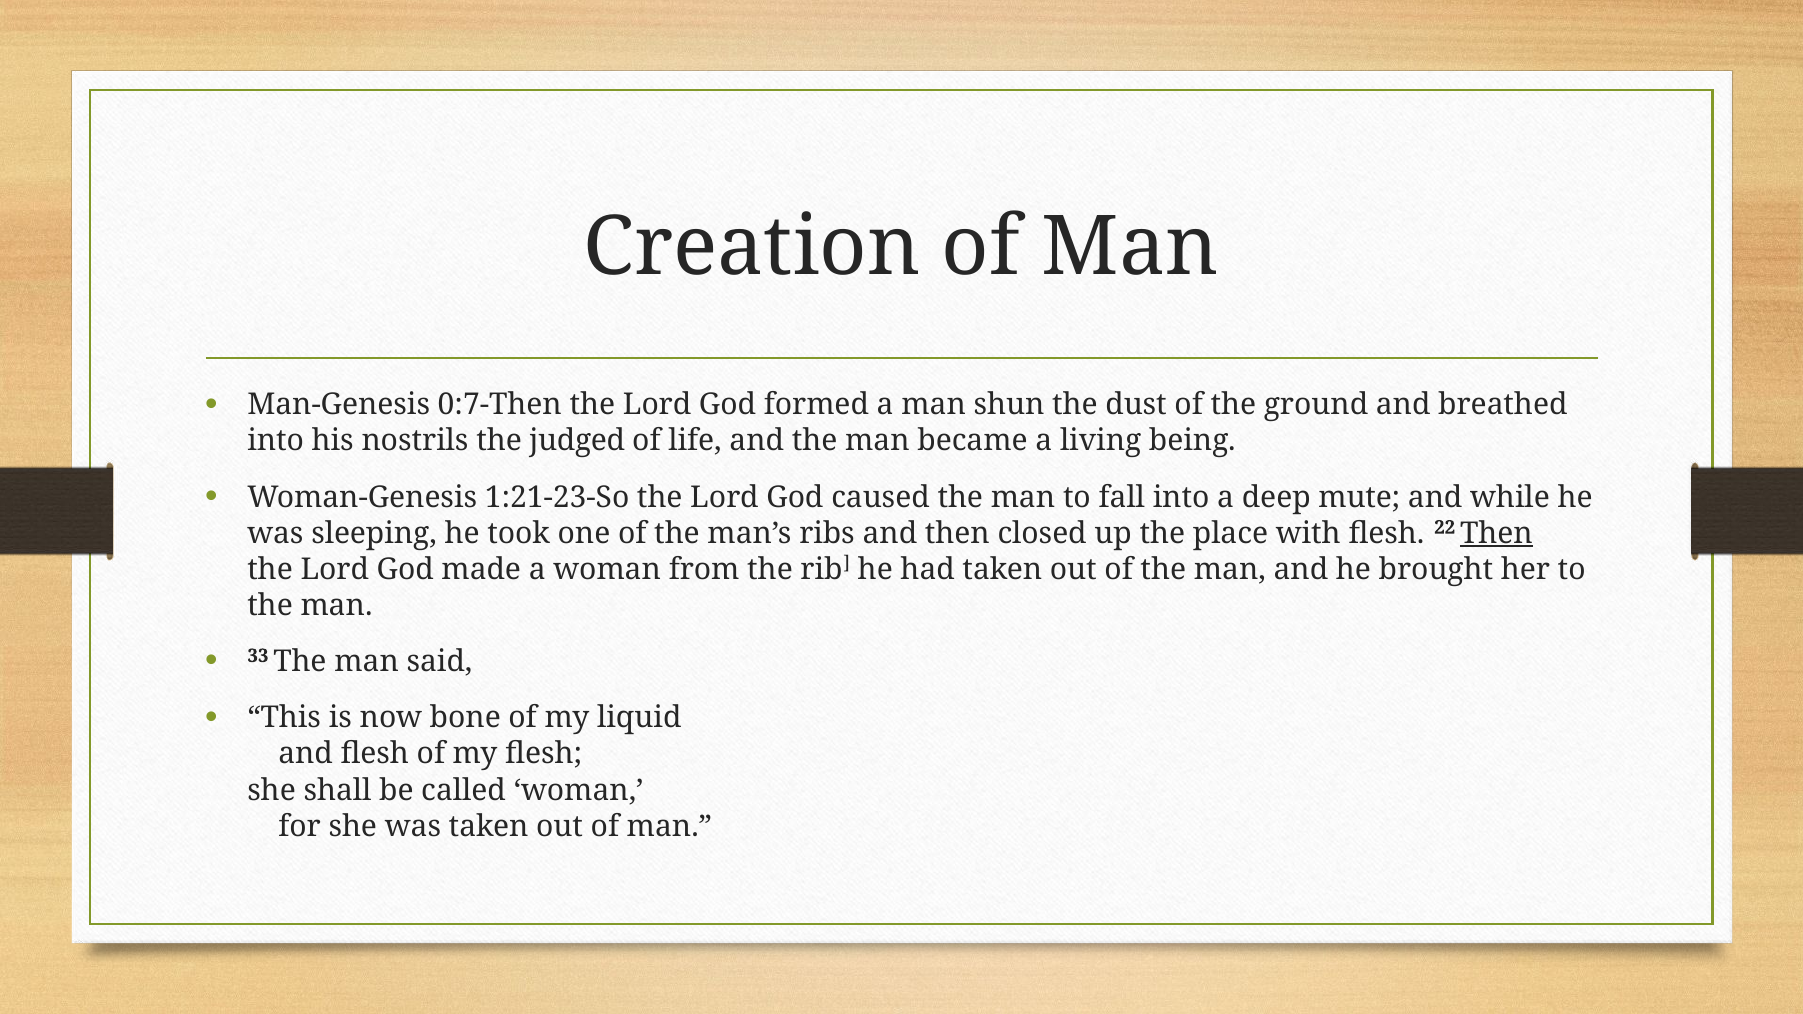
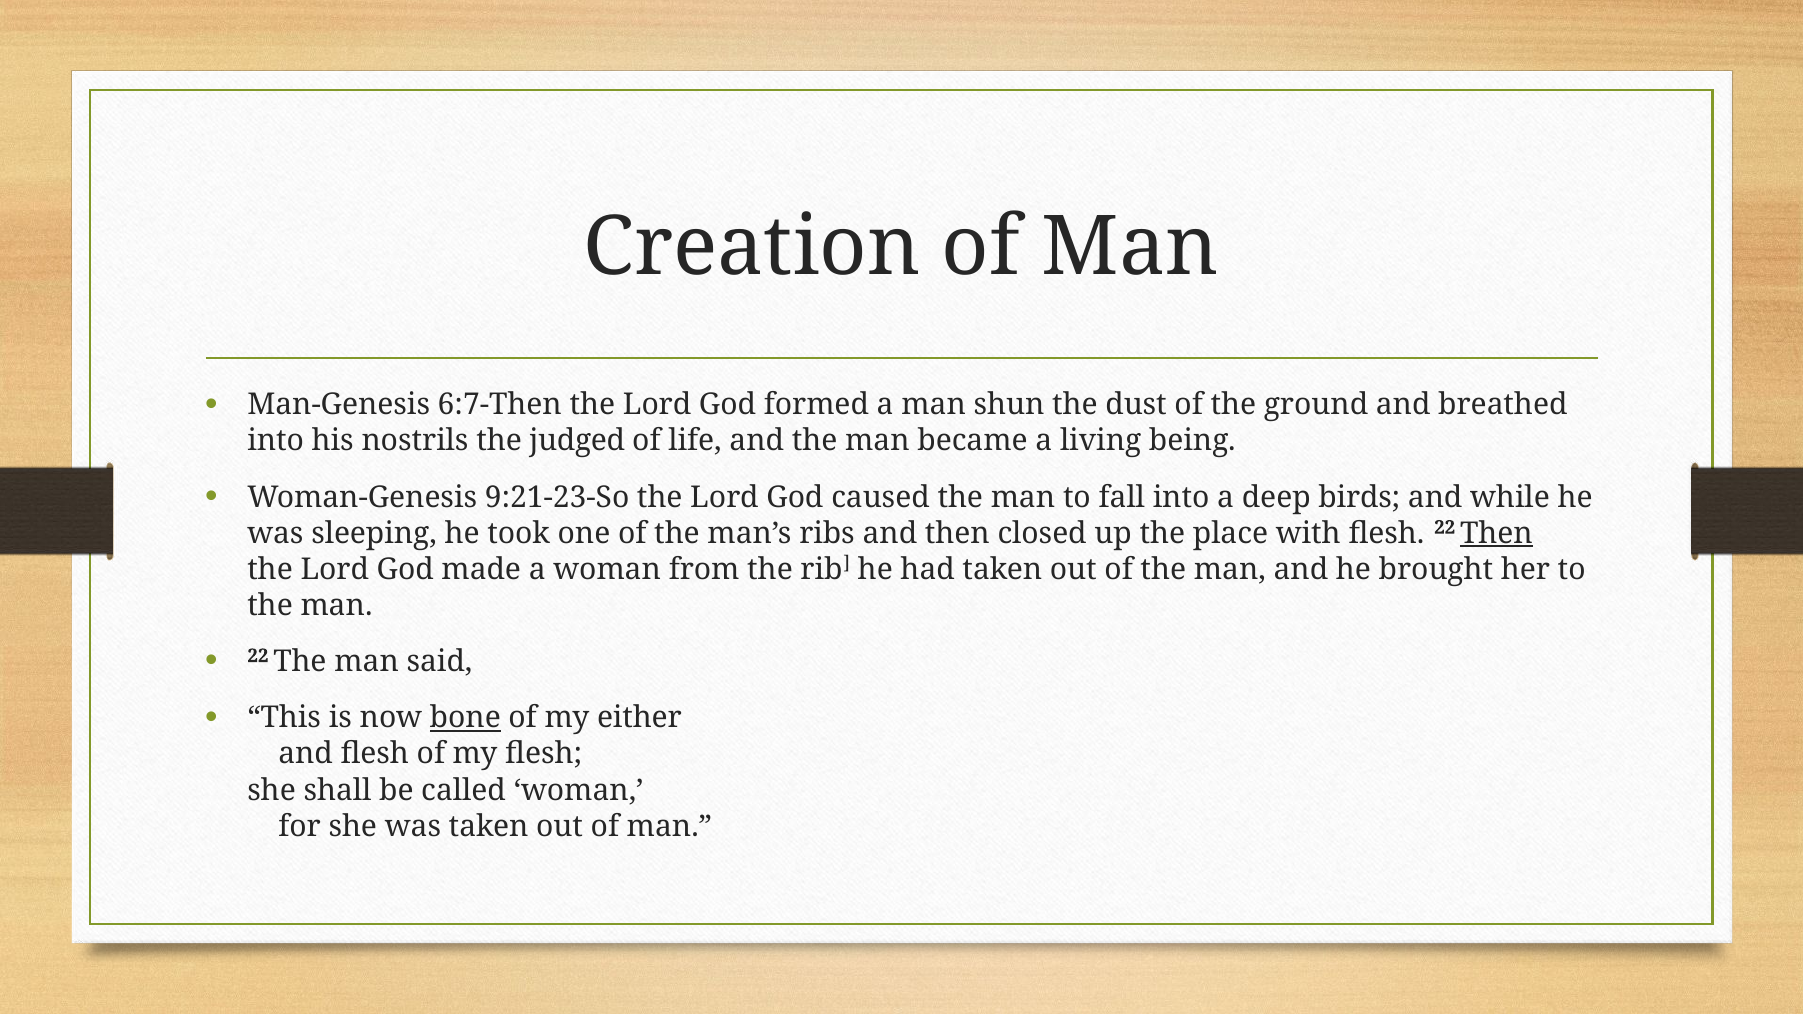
0:7-Then: 0:7-Then -> 6:7-Then (500, 405)
1:21-23-So: 1:21-23-So -> 9:21-23-So (557, 497)
mute: mute -> birds (1359, 497)
33: 33 -> 22 (258, 656)
bone underline: none -> present (465, 718)
liquid: liquid -> either (639, 718)
